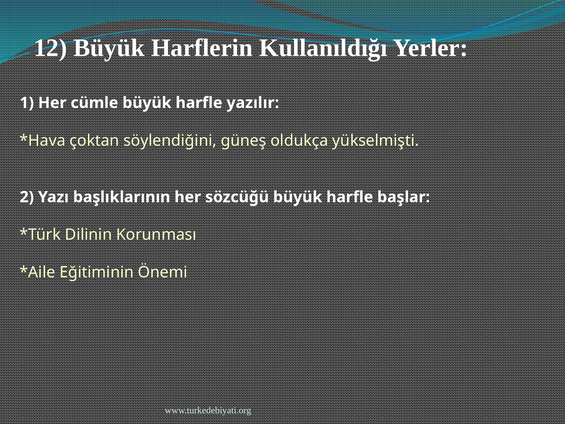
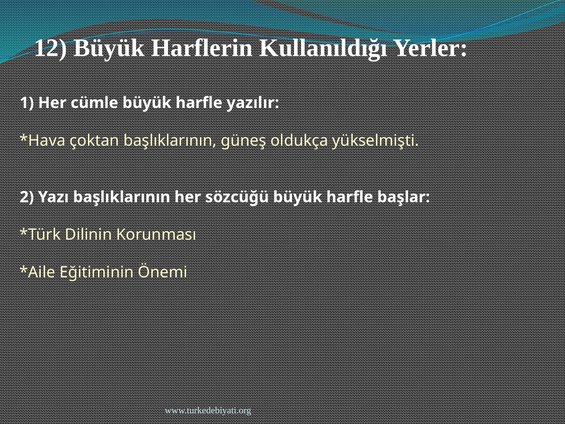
çoktan söylendiğini: söylendiğini -> başlıklarının (170, 140)
